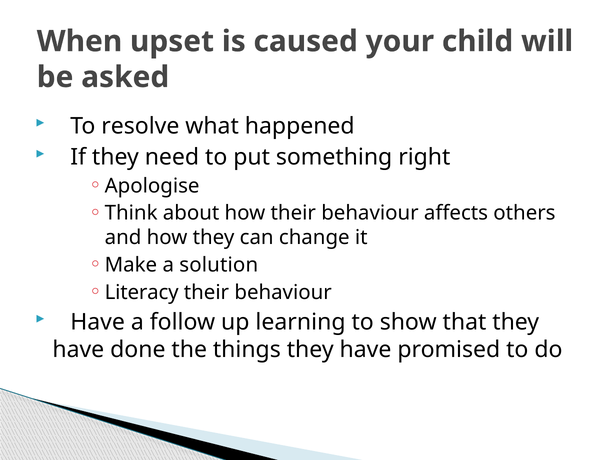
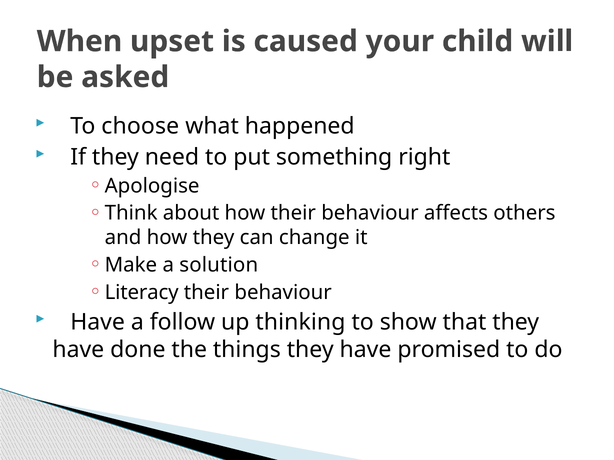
resolve: resolve -> choose (140, 126)
learning: learning -> thinking (300, 322)
